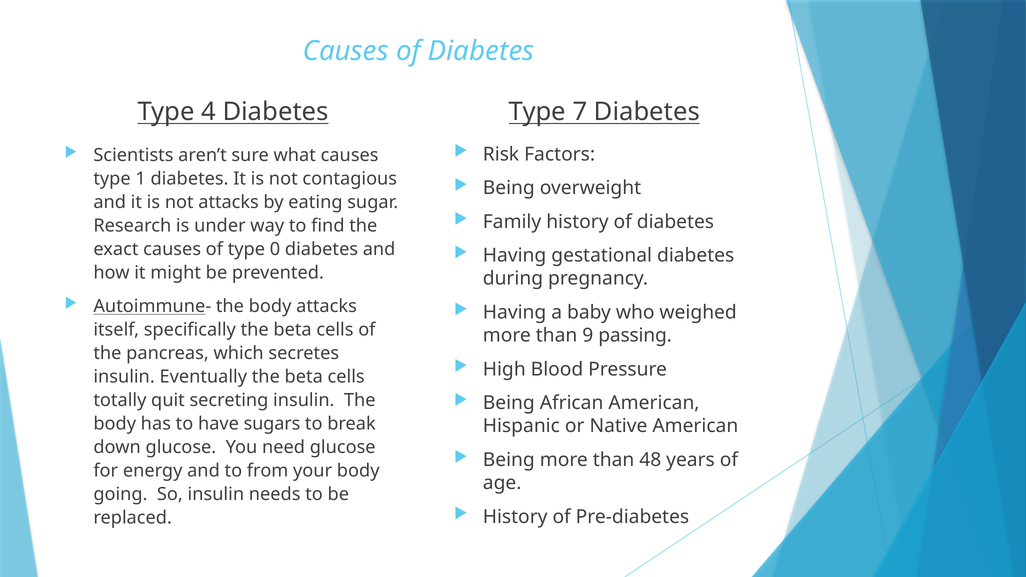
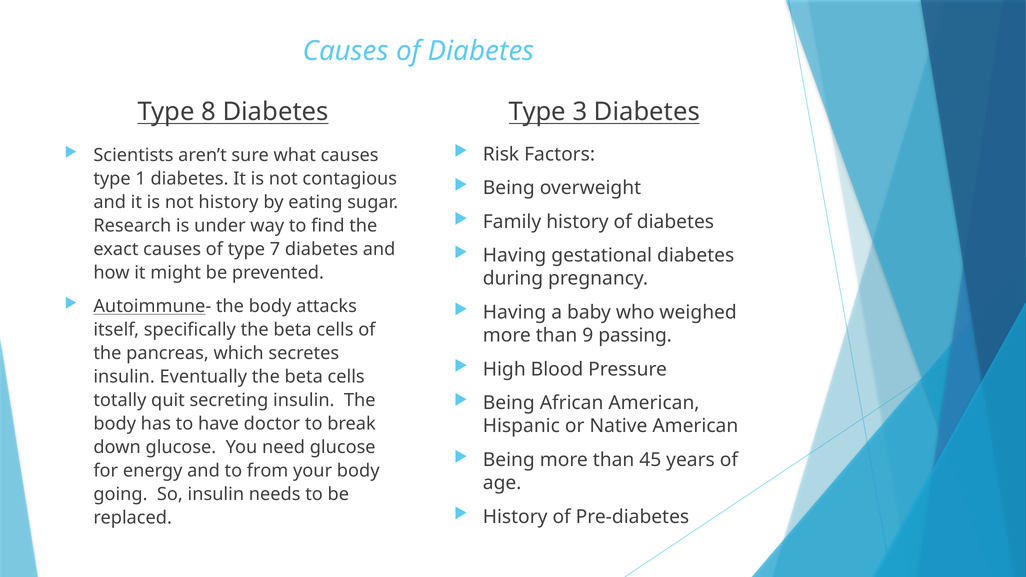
4: 4 -> 8 (209, 112)
7: 7 -> 3 (580, 112)
not attacks: attacks -> history (228, 202)
0: 0 -> 7 (275, 249)
sugars: sugars -> doctor (272, 424)
48: 48 -> 45 (650, 460)
